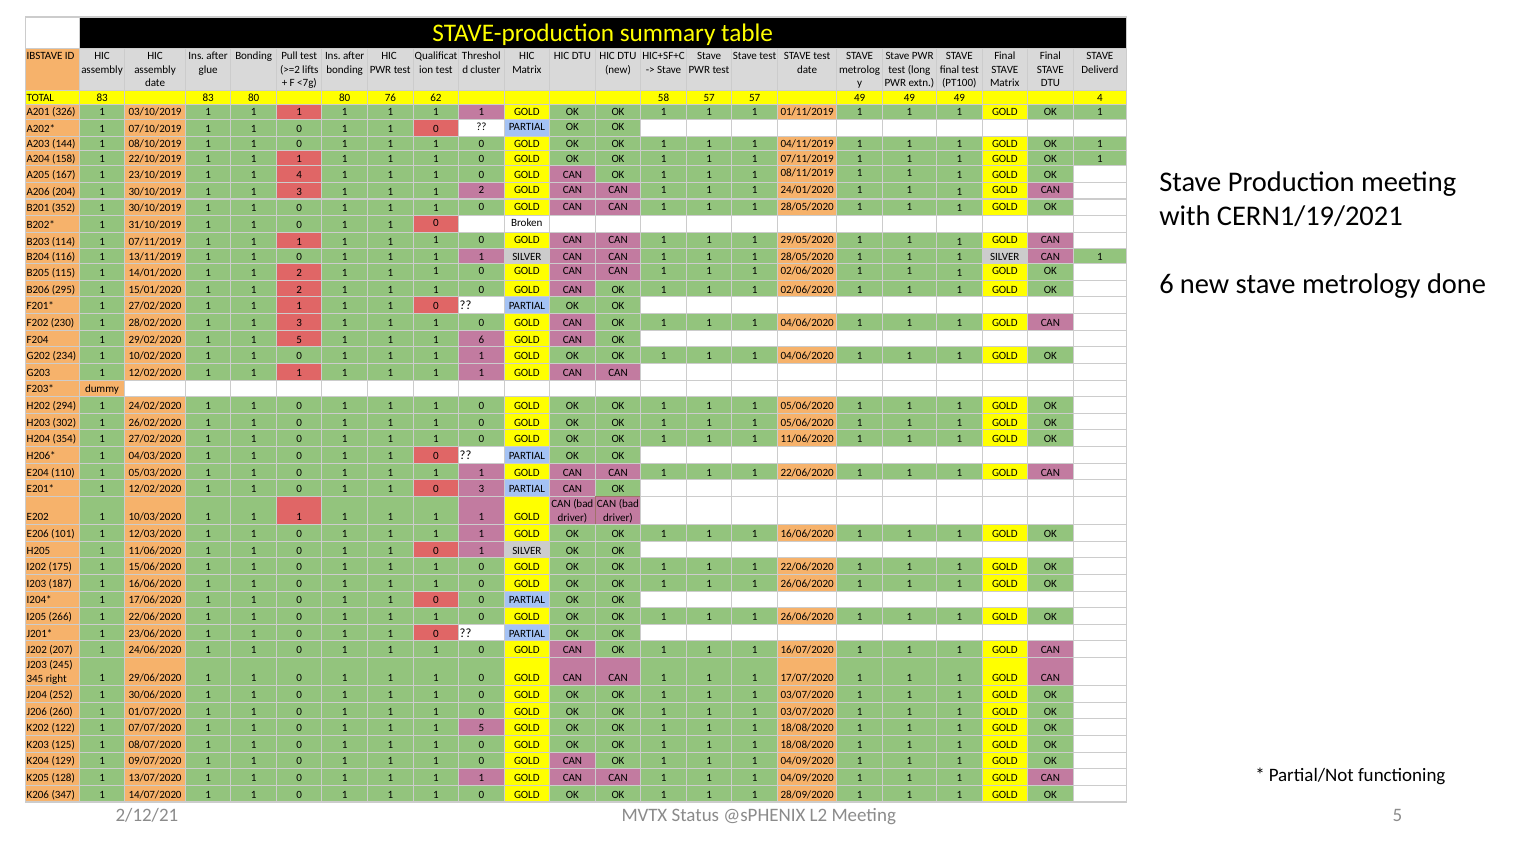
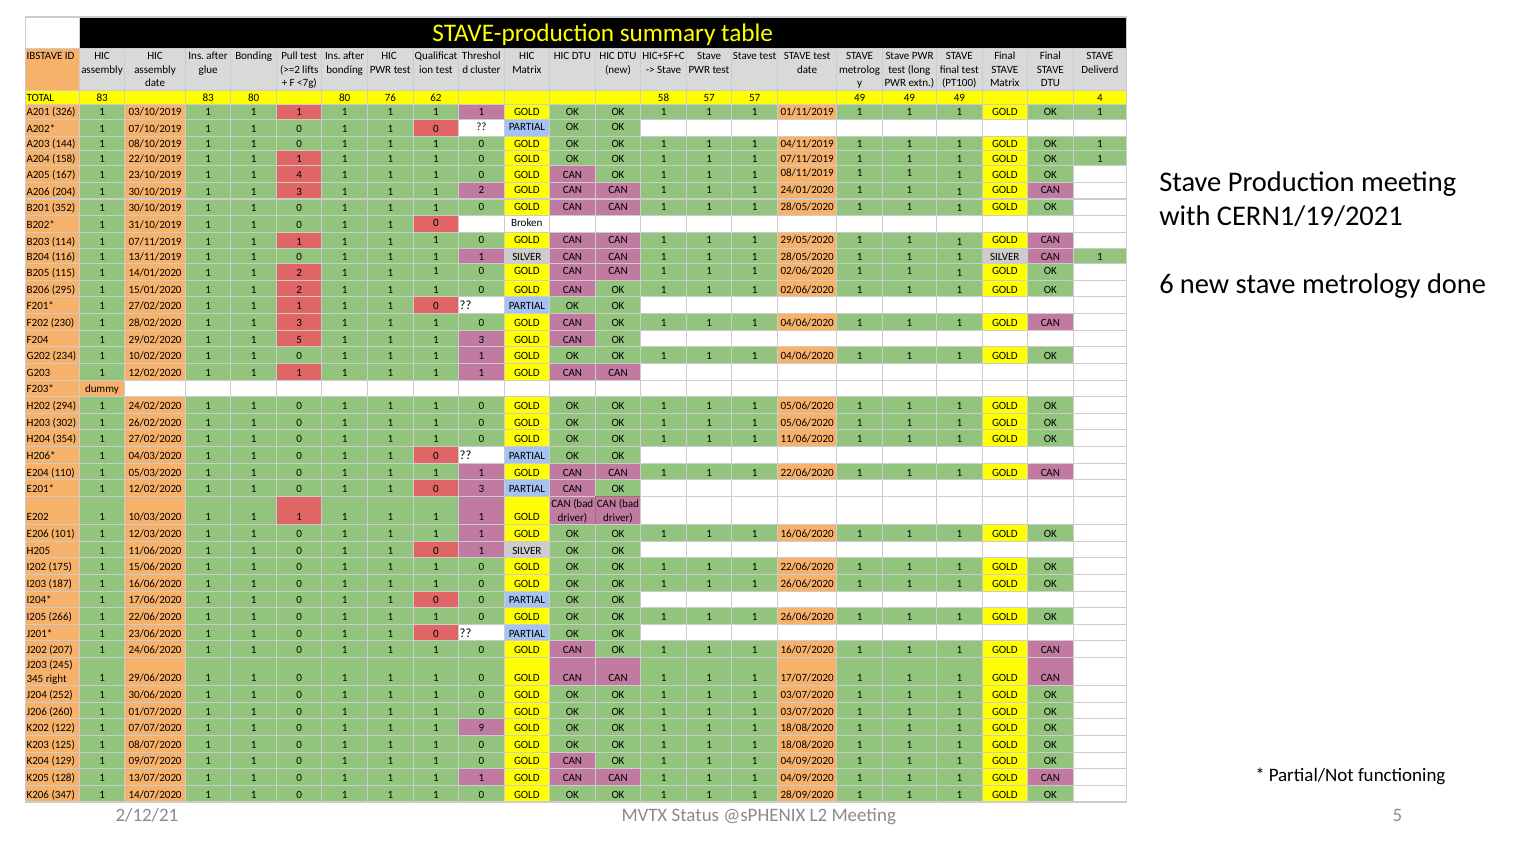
1 1 1 6: 6 -> 3 (481, 339)
1 1 1 5: 5 -> 9 (481, 728)
